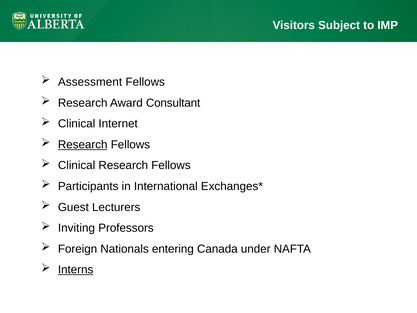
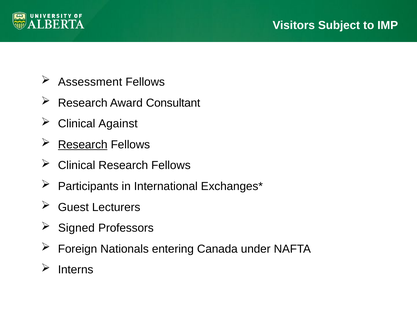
Internet: Internet -> Against (118, 124)
Inviting: Inviting -> Signed (76, 228)
Interns underline: present -> none (76, 270)
